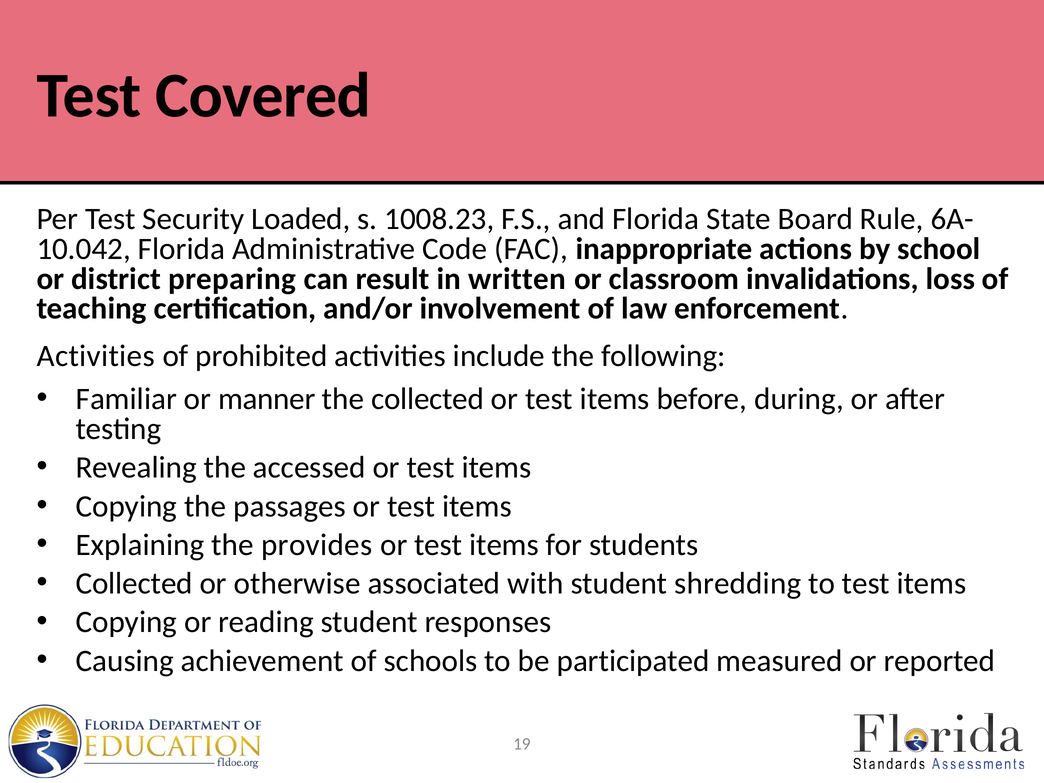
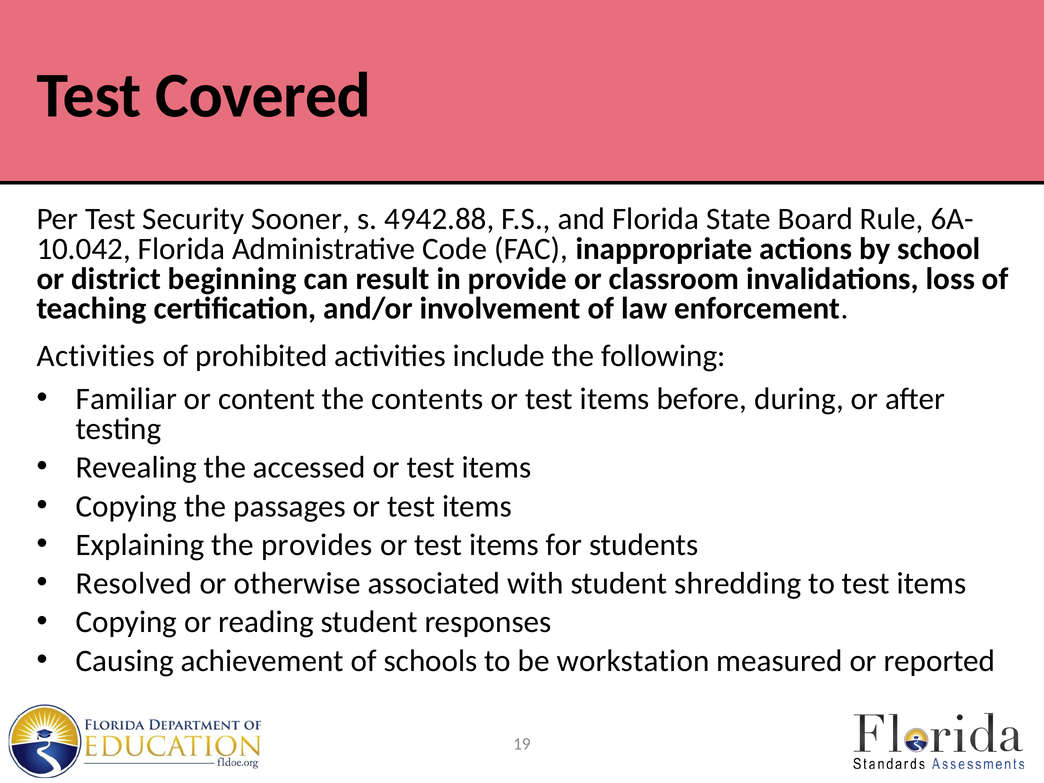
Loaded: Loaded -> Sooner (301, 219)
1008.23: 1008.23 -> 4942.88 (439, 219)
preparing: preparing -> beginning (232, 279)
written: written -> provide (517, 279)
manner: manner -> content (267, 399)
the collected: collected -> contents (427, 399)
Collected: Collected -> Resolved (134, 584)
participated: participated -> workstation (633, 661)
